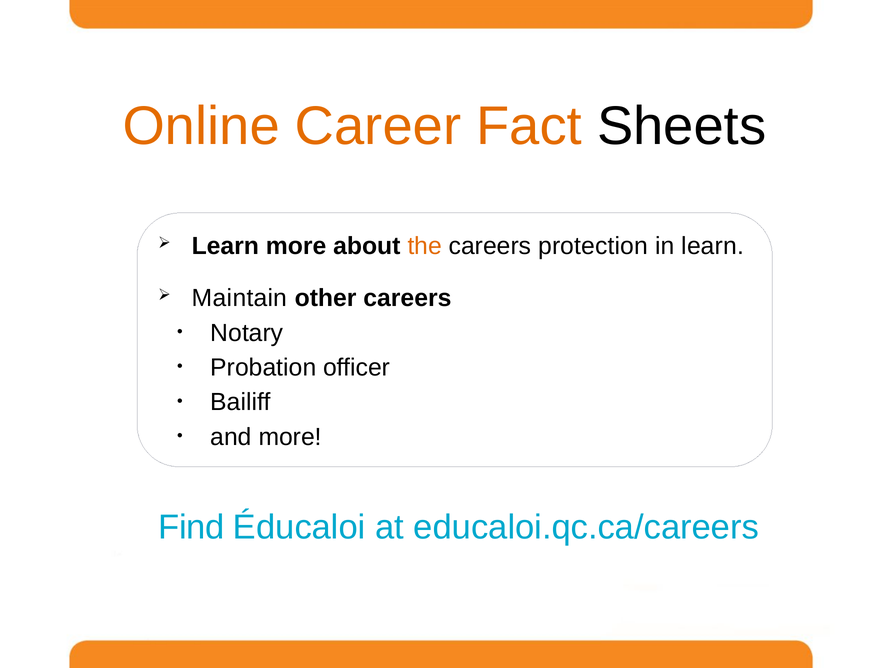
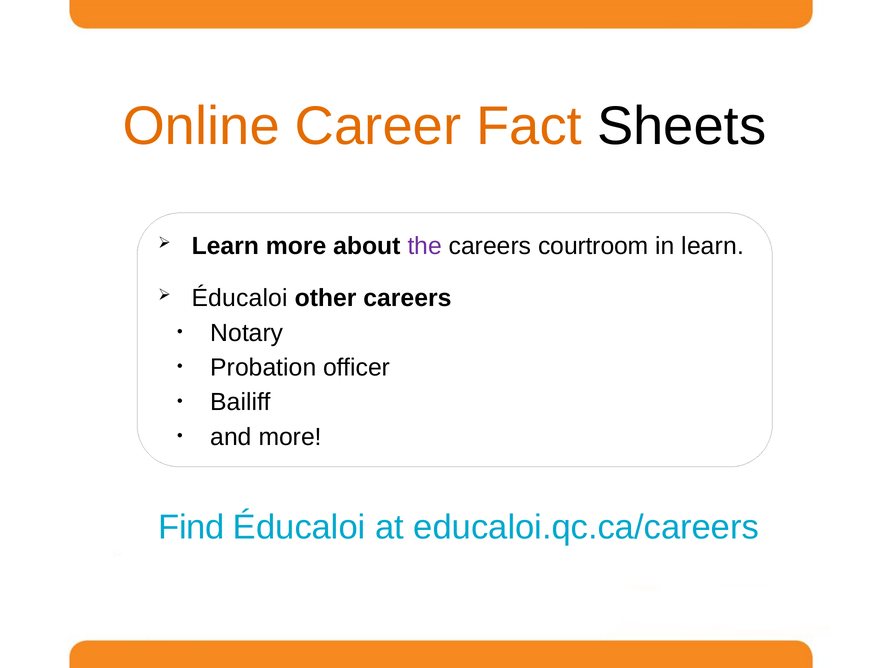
the colour: orange -> purple (425, 246)
protection: protection -> courtroom (593, 246)
Maintain: Maintain -> Éducaloi (240, 298)
